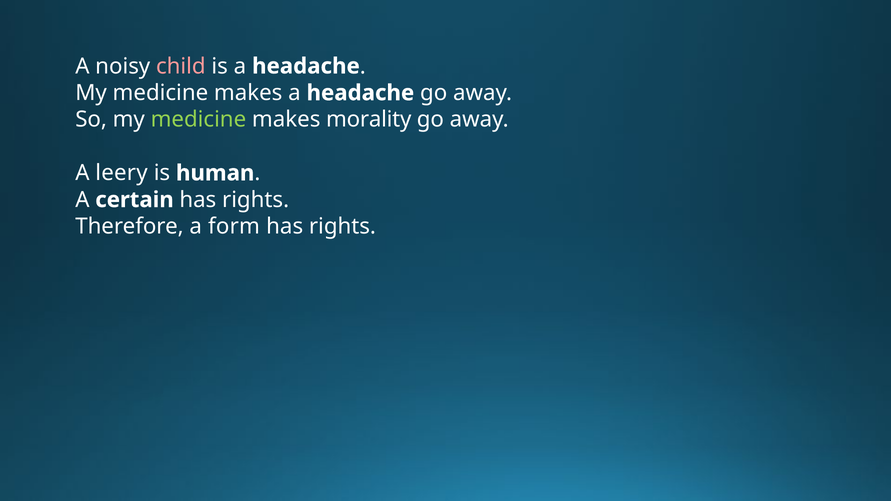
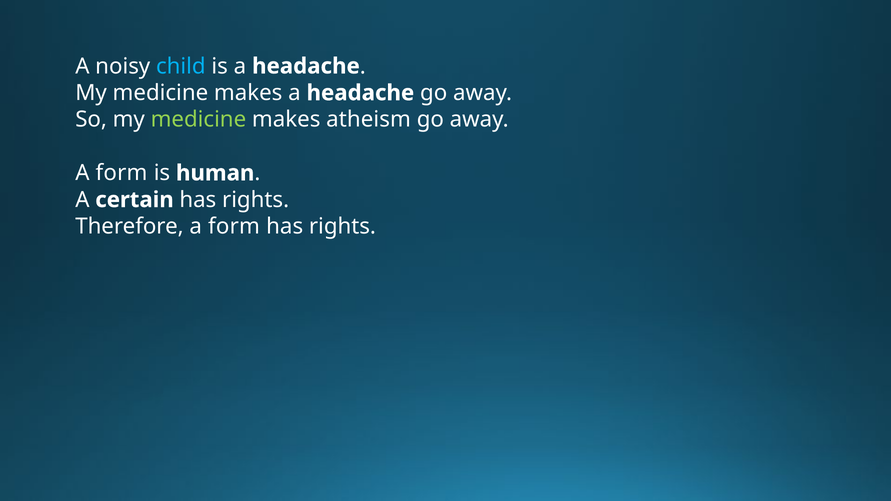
child colour: pink -> light blue (181, 66)
morality: morality -> atheism (369, 120)
leery: leery -> form (121, 173)
